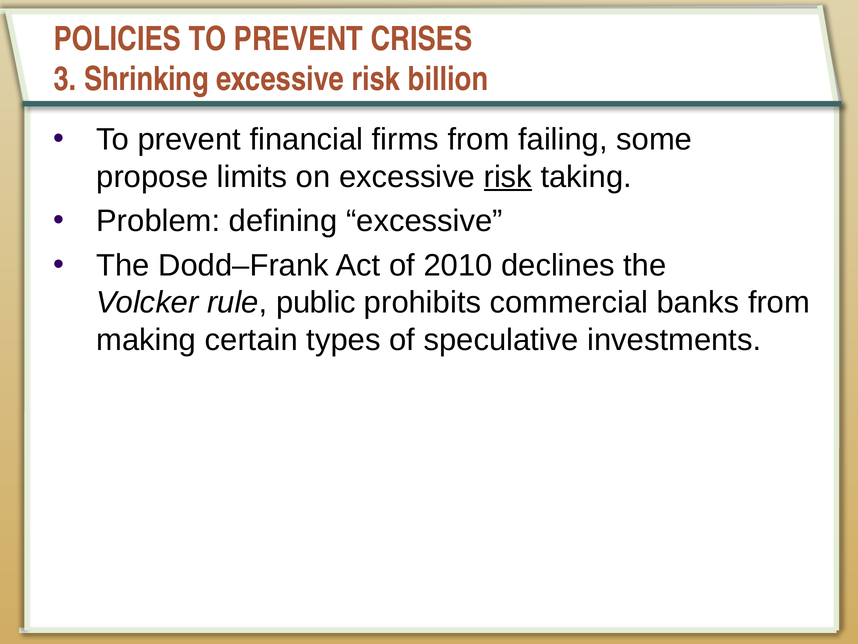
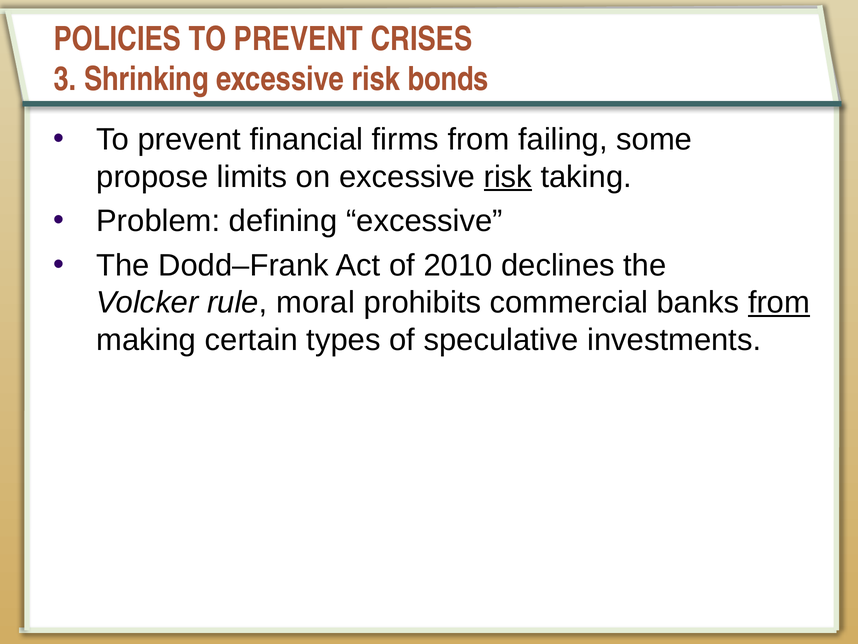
billion: billion -> bonds (448, 79)
public: public -> moral (316, 302)
from underline: none -> present (779, 302)
